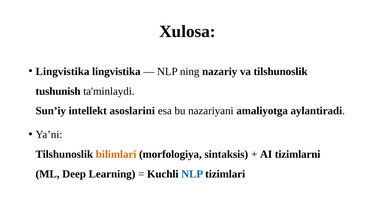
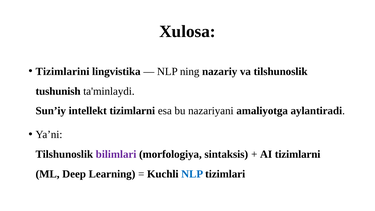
Lingvistika: Lingvistika -> Tizimlarini (63, 71)
intellekt asoslarini: asoslarini -> tizimlarni (132, 111)
bilimlari colour: orange -> purple (116, 154)
